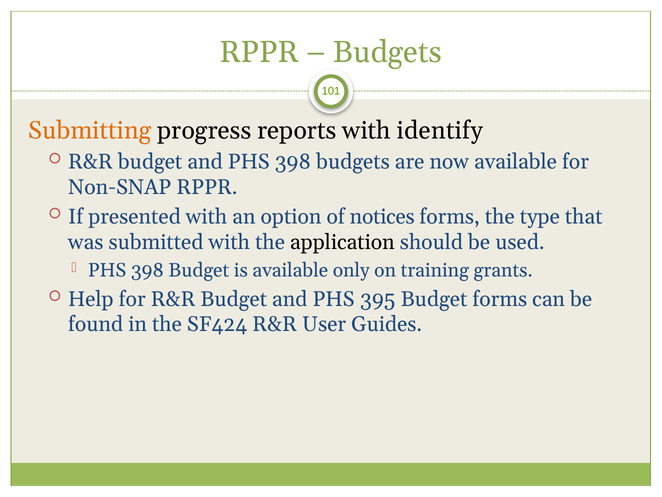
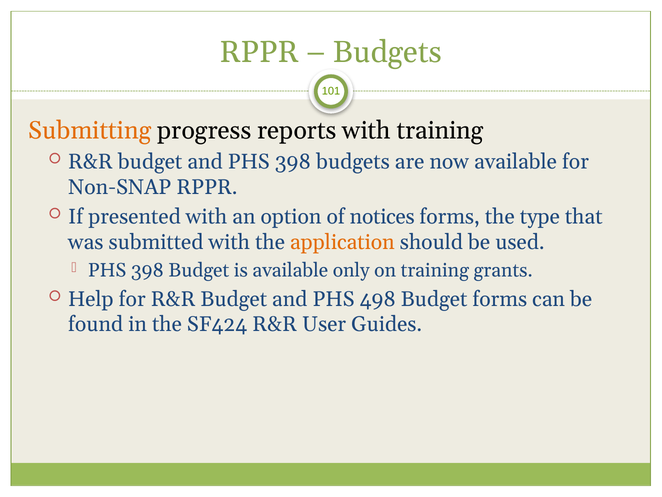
with identify: identify -> training (440, 130)
application colour: black -> orange (342, 242)
395: 395 -> 498 (378, 299)
